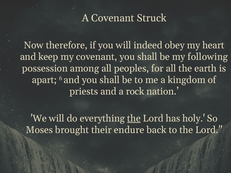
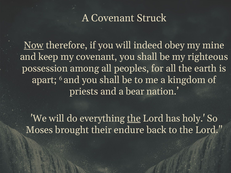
Now underline: none -> present (34, 45)
heart: heart -> mine (213, 45)
following: following -> righteous (208, 57)
rock: rock -> bear (135, 92)
